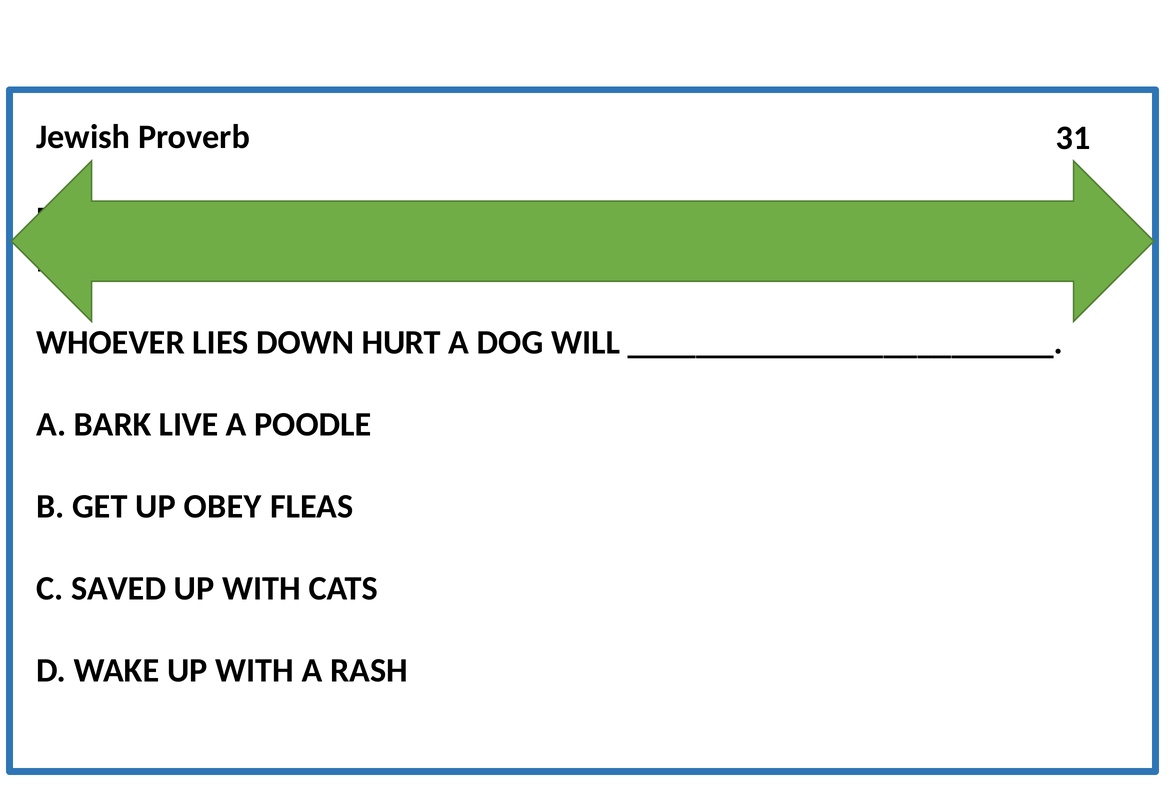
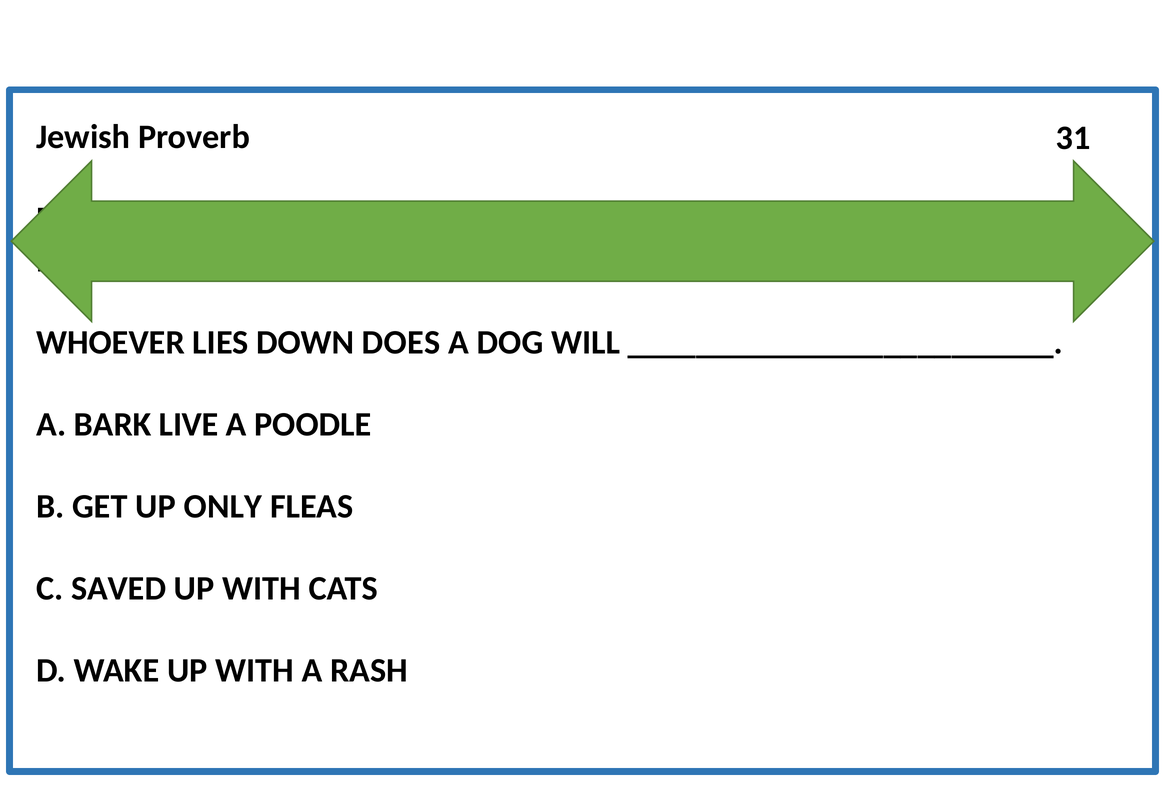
HURT: HURT -> DOES (401, 342)
OBEY: OBEY -> ONLY (223, 507)
